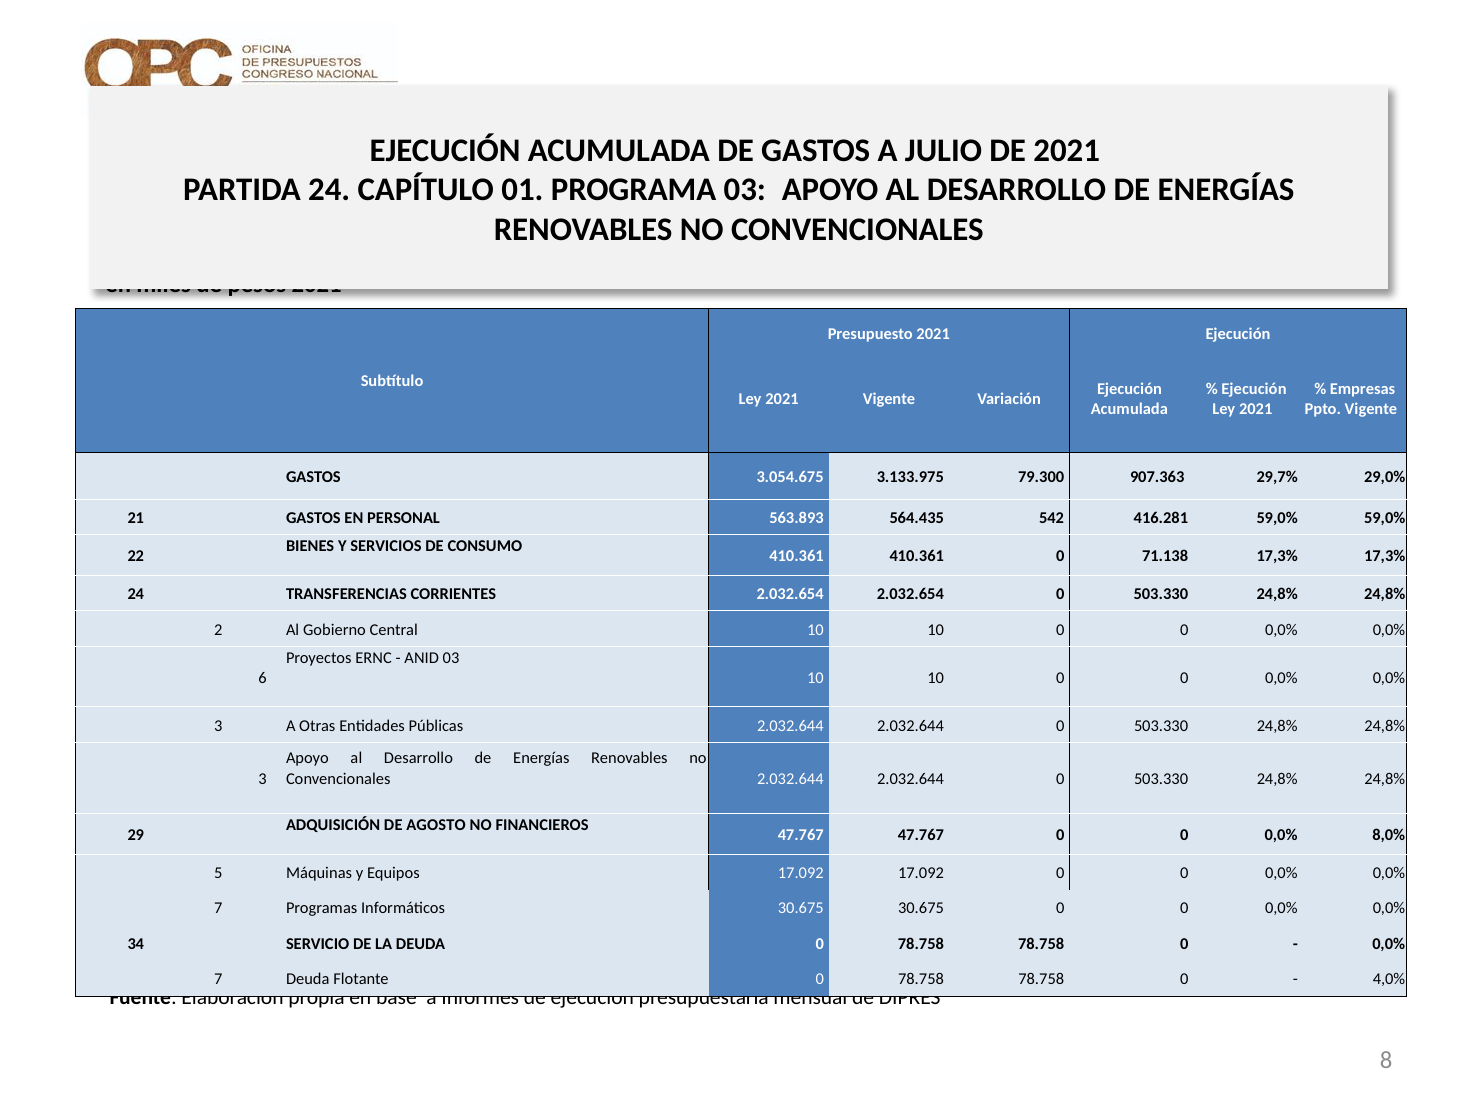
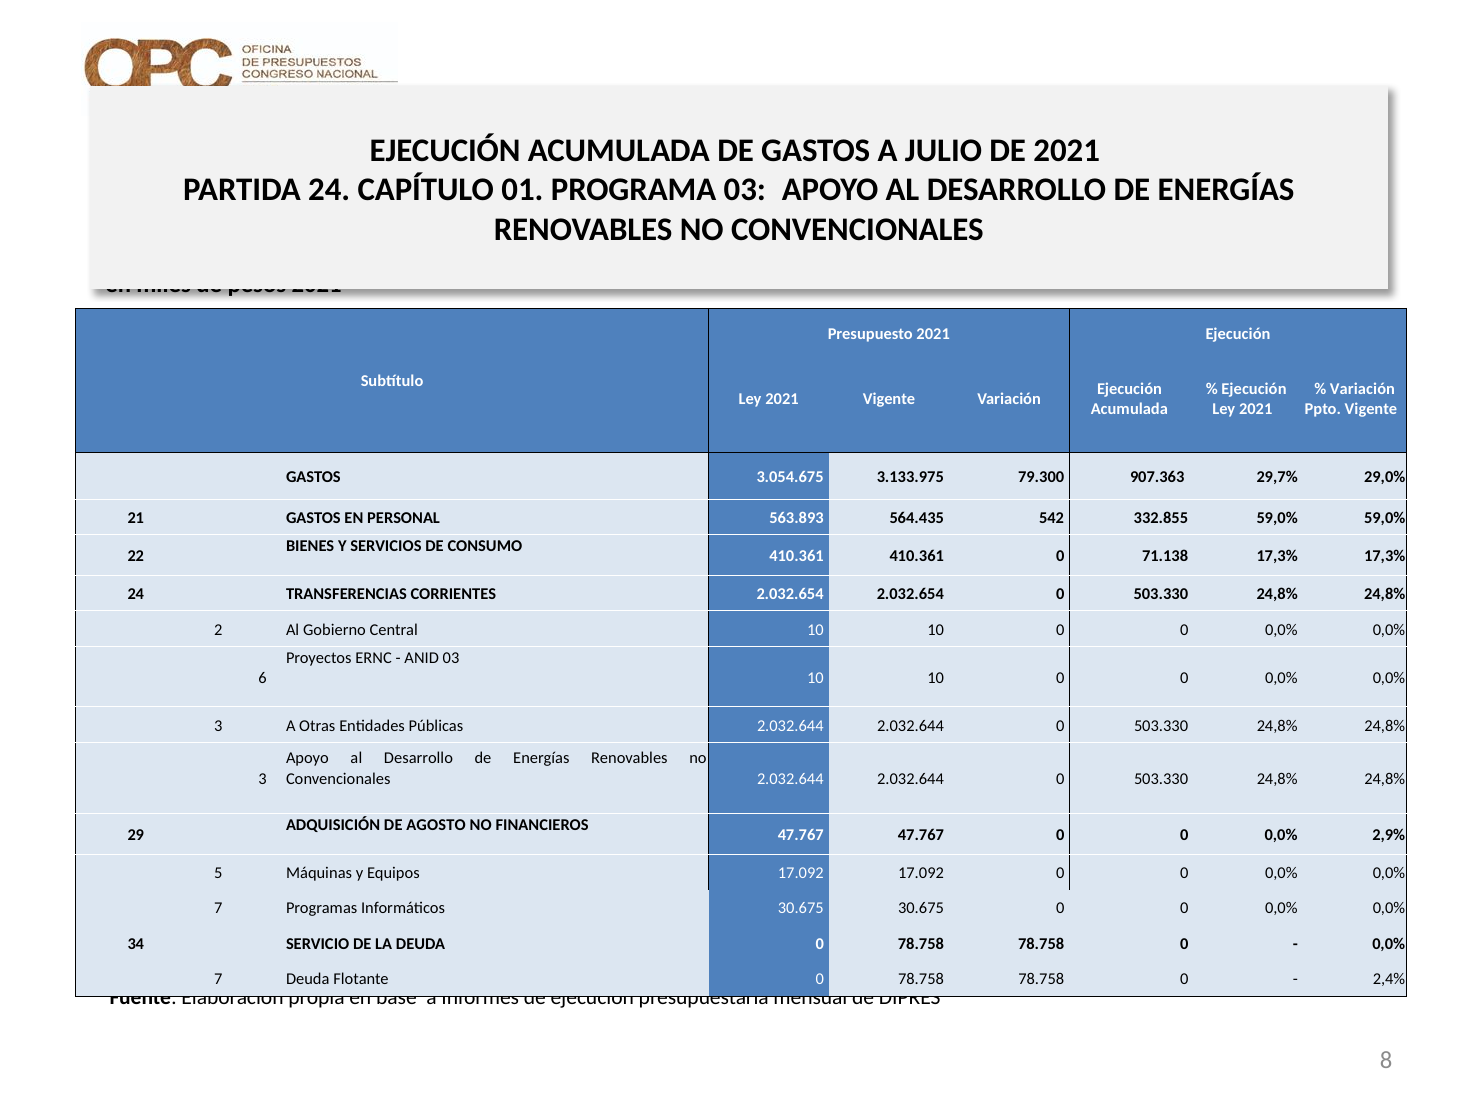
Empresas: Empresas -> Variación (1362, 389)
416.281: 416.281 -> 332.855 (1161, 518)
8,0%: 8,0% -> 2,9% (1389, 835)
4,0%: 4,0% -> 2,4% (1389, 979)
